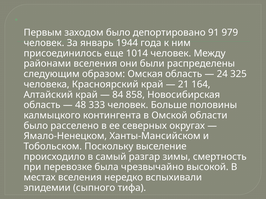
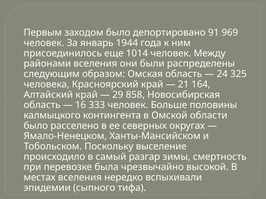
979: 979 -> 969 (230, 33)
84: 84 -> 29 (118, 95)
48: 48 -> 16 (81, 105)
